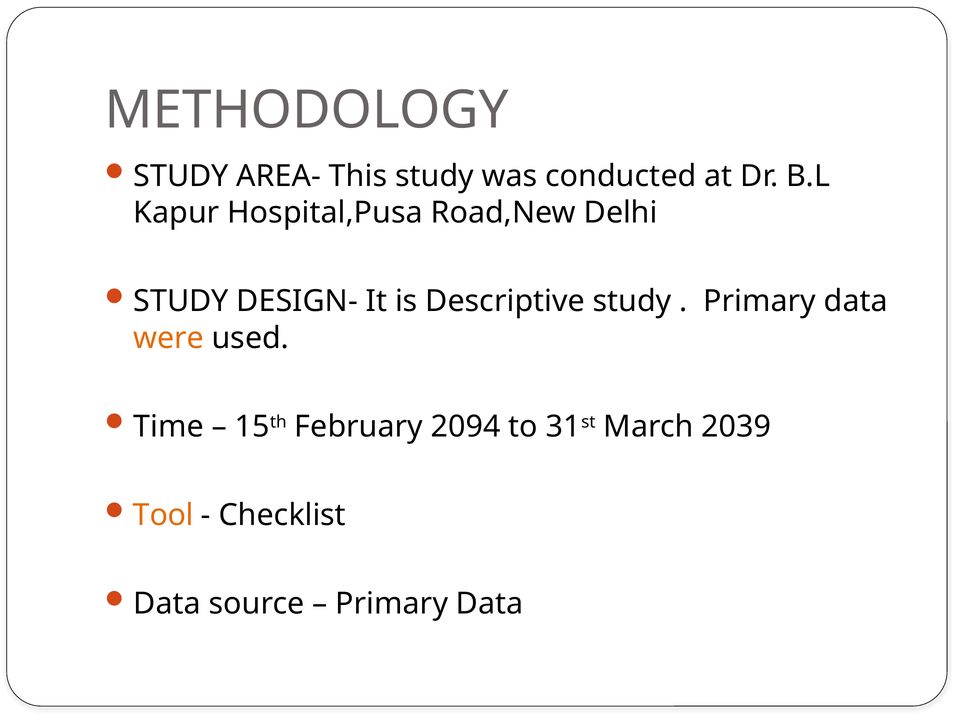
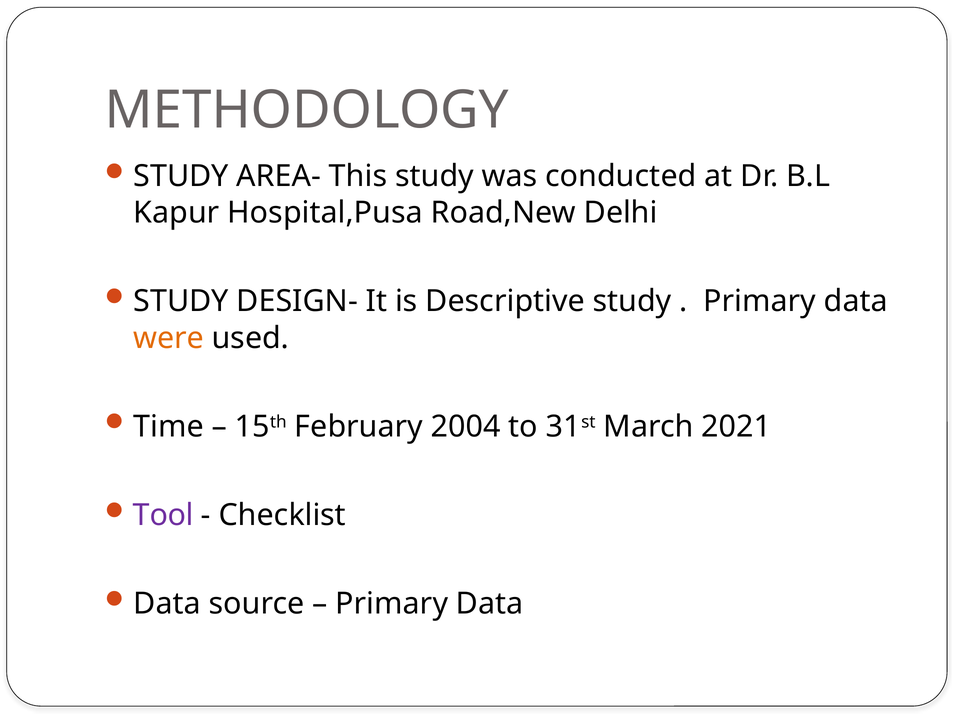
2094: 2094 -> 2004 (466, 426)
2039: 2039 -> 2021 (736, 426)
Tool colour: orange -> purple (163, 515)
